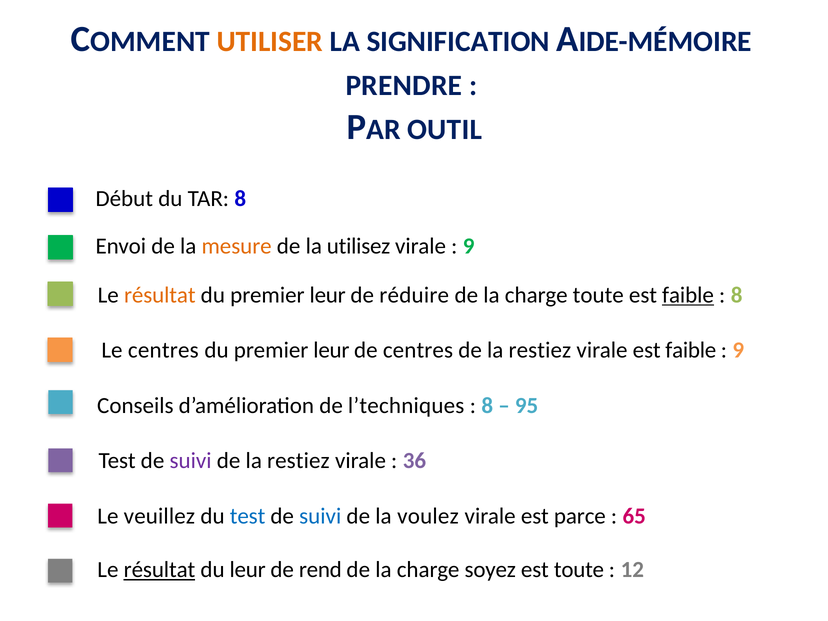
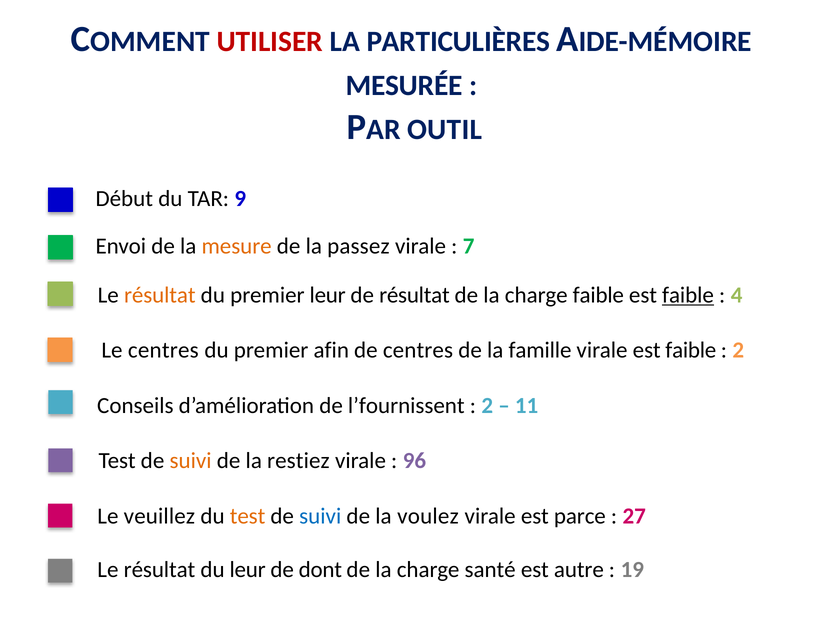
UTILISER colour: orange -> red (270, 41)
SIGNIFICATION: SIGNIFICATION -> PARTICULIÈRES (458, 41)
PRENDRE: PRENDRE -> MESURÉE (404, 85)
TAR 8: 8 -> 9 (240, 199)
utilisez: utilisez -> passez (358, 246)
9: 9 -> 7 (469, 246)
de réduire: réduire -> résultat (414, 295)
charge toute: toute -> faible (598, 295)
8: 8 -> 4 (737, 295)
leur: leur -> afin (331, 350)
restiez: restiez -> famille (540, 350)
9: 9 -> 2 (738, 350)
l’techniques: l’techniques -> l’fournissent (406, 406)
8: 8 -> 2 (487, 406)
95: 95 -> 11 (527, 406)
suivi colour: purple -> orange (191, 461)
36: 36 -> 96 (414, 461)
test colour: blue -> orange (248, 516)
65: 65 -> 27 (634, 516)
résultat underline: present -> none (159, 570)
rend: rend -> dont (320, 570)
soyez: soyez -> santé (490, 570)
est toute: toute -> autre (579, 570)
12: 12 -> 19 (632, 570)
